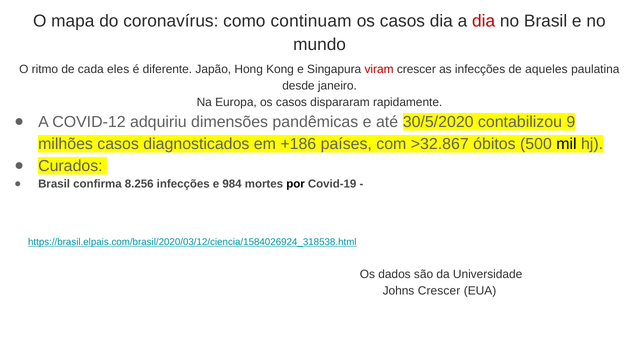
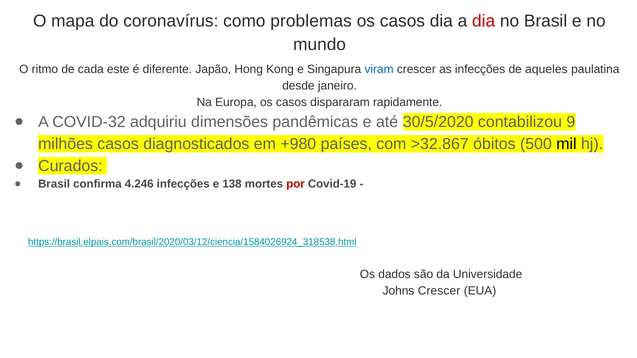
continuam: continuam -> problemas (311, 21)
eles: eles -> este (118, 69)
viram colour: red -> blue (379, 69)
COVID-12: COVID-12 -> COVID-32 (89, 122)
+186: +186 -> +980 (298, 144)
8.256: 8.256 -> 4.246 (139, 184)
984: 984 -> 138 (232, 184)
por colour: black -> red (296, 184)
